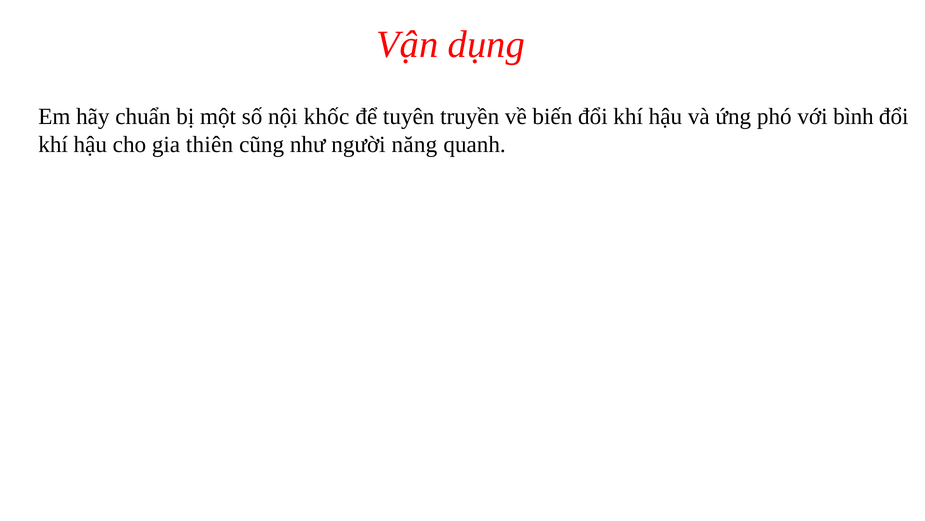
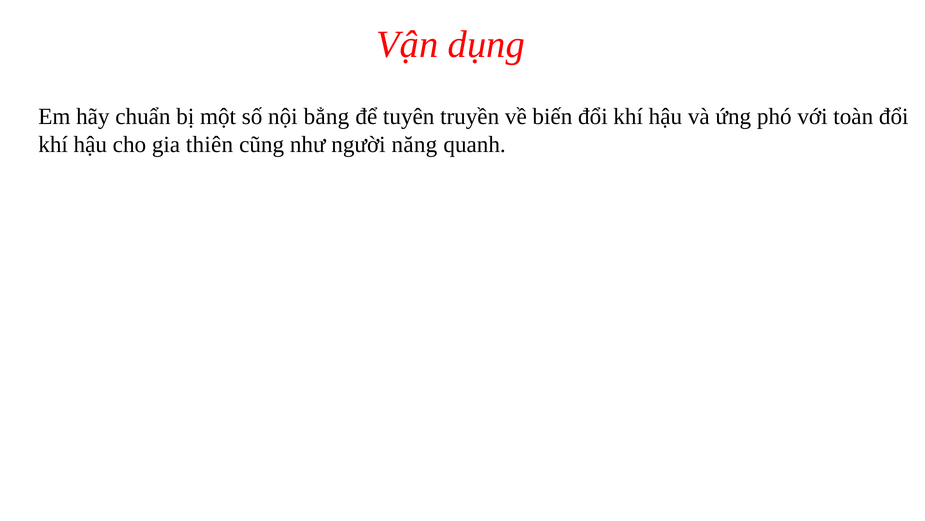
khốc: khốc -> bẳng (326, 117)
bình: bình -> toàn (853, 117)
